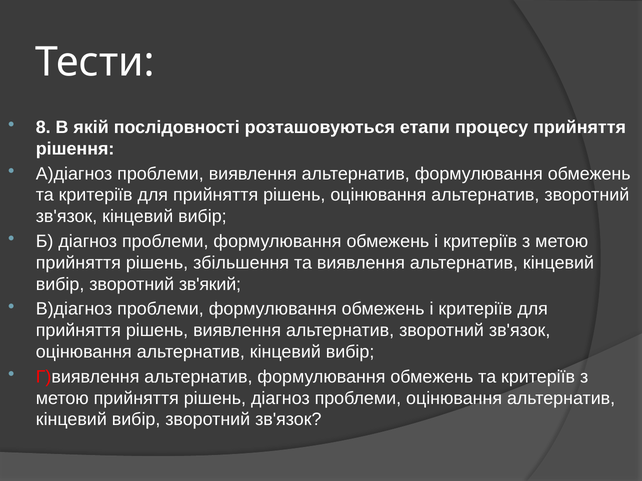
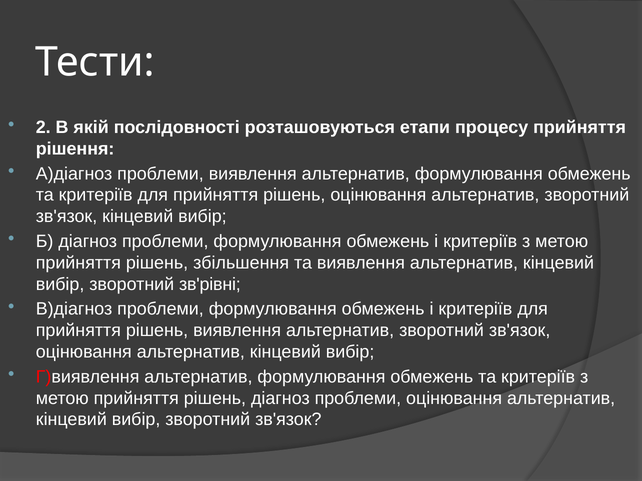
8: 8 -> 2 (43, 127)
зв'який: зв'який -> зв'рівні (210, 284)
